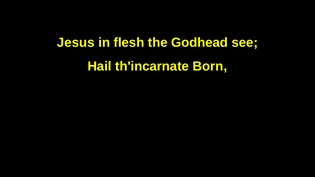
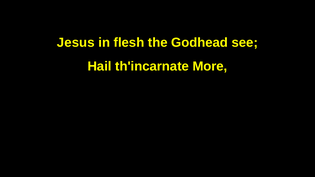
Born: Born -> More (210, 66)
